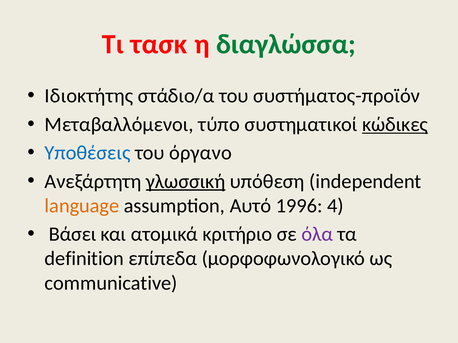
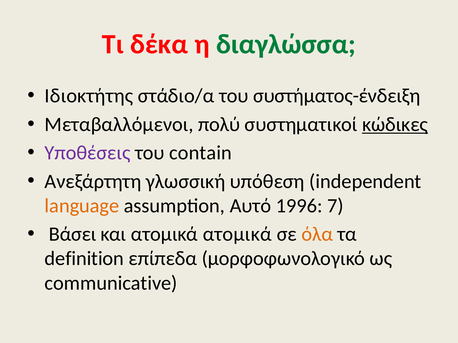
τασκ: τασκ -> δέκα (159, 44)
συστήματος-προϊόν: συστήματος-προϊόν -> συστήματος-ένδειξη (337, 96)
τύπο: τύπο -> πολύ (219, 125)
Υποθέσεις colour: blue -> purple (88, 153)
όργανο: όργανο -> contain (200, 153)
γλωσσική underline: present -> none (186, 182)
4: 4 -> 7 (335, 206)
ατομικά κριτήριο: κριτήριο -> ατομικά (237, 235)
όλα colour: purple -> orange (317, 235)
